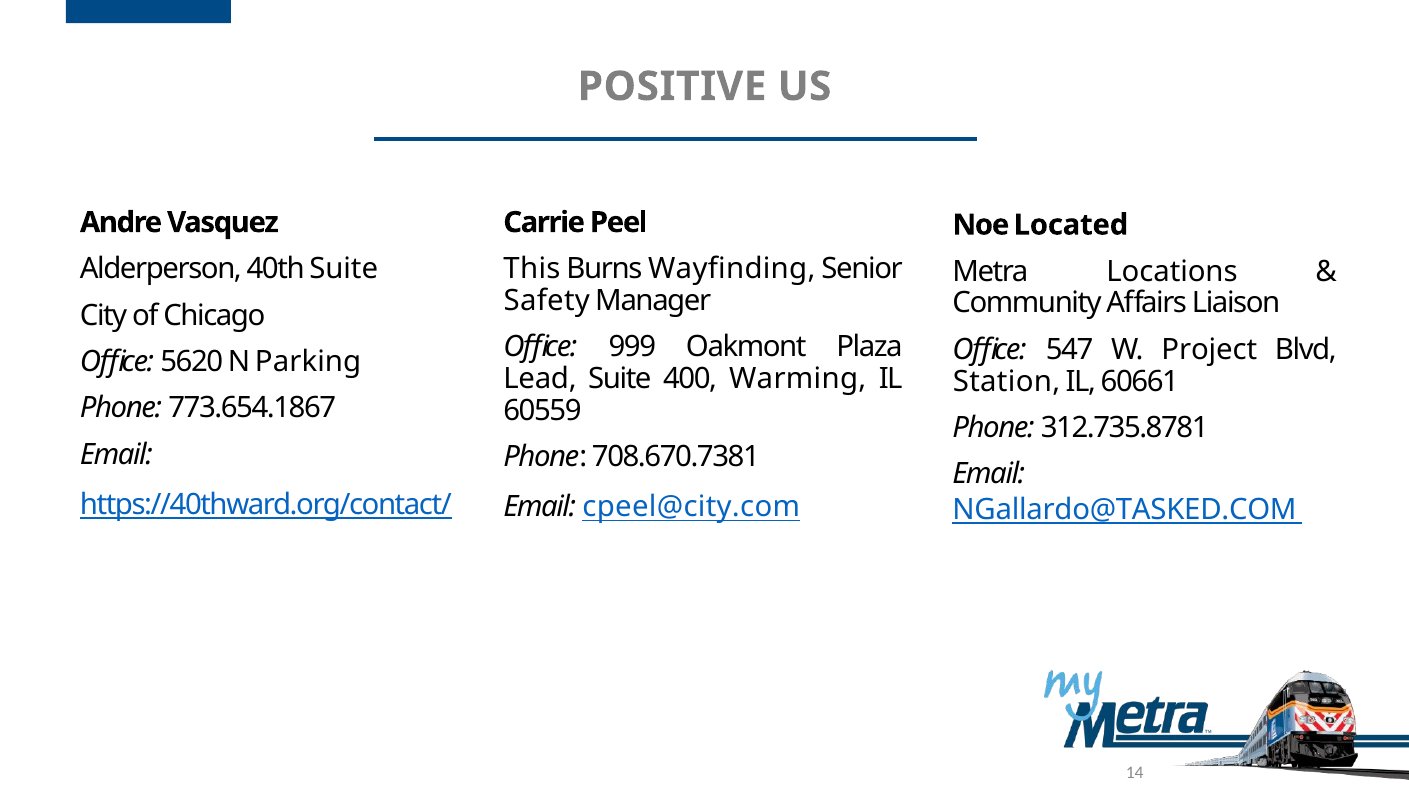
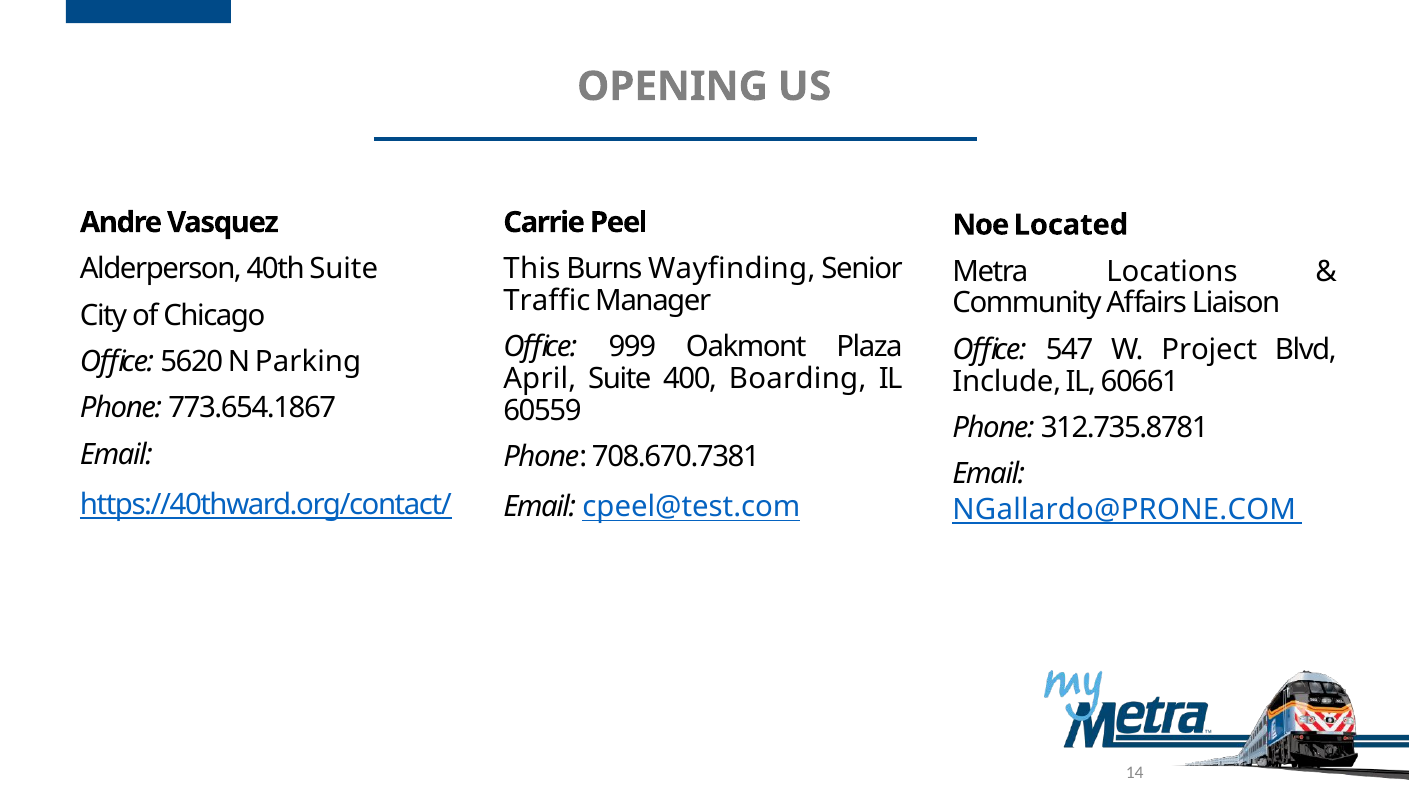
POSITIVE: POSITIVE -> OPENING (673, 86)
Safety: Safety -> Traffic (547, 300)
Lead: Lead -> April (540, 379)
Warming: Warming -> Boarding (798, 379)
Station: Station -> Include (1007, 381)
cpeel@city.com: cpeel@city.com -> cpeel@test.com (691, 507)
NGallardo@TASKED.COM: NGallardo@TASKED.COM -> NGallardo@PRONE.COM (1124, 509)
